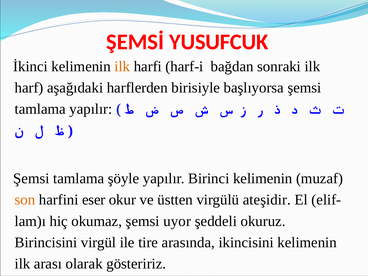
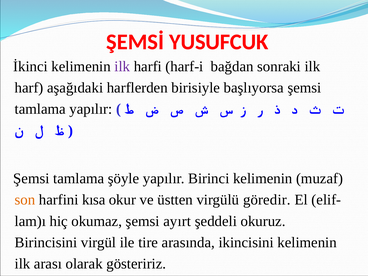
ilk colour: orange -> purple (122, 66)
eser: eser -> kısa (94, 200)
ateşidir: ateşidir -> göredir (267, 200)
uyor: uyor -> ayırt (177, 221)
